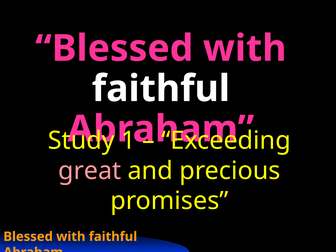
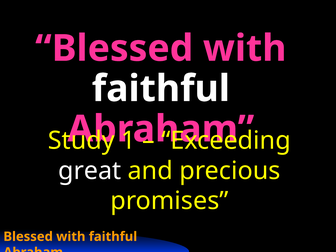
great colour: pink -> white (90, 171)
